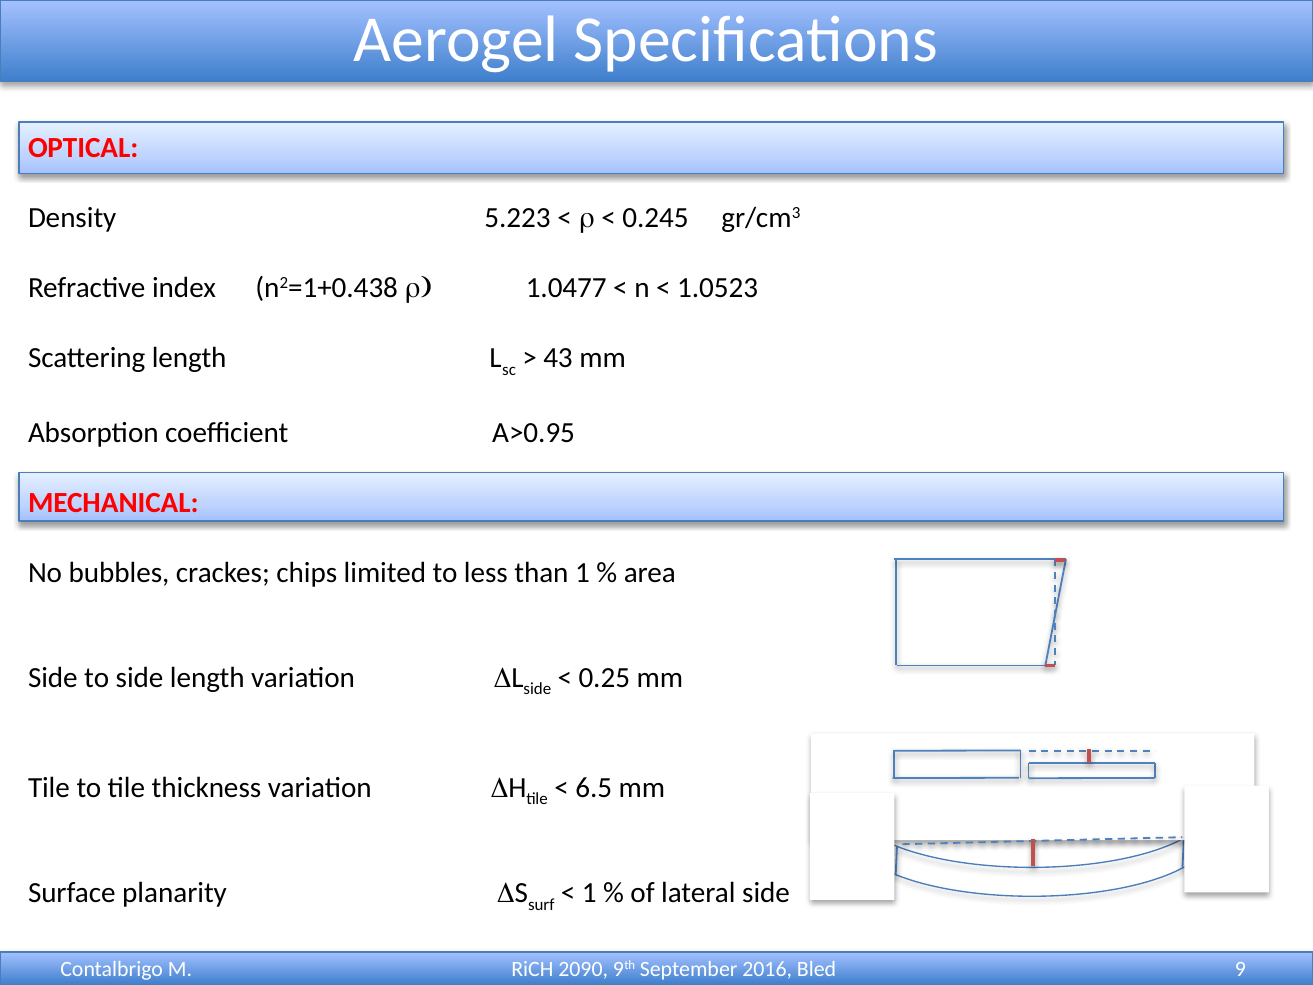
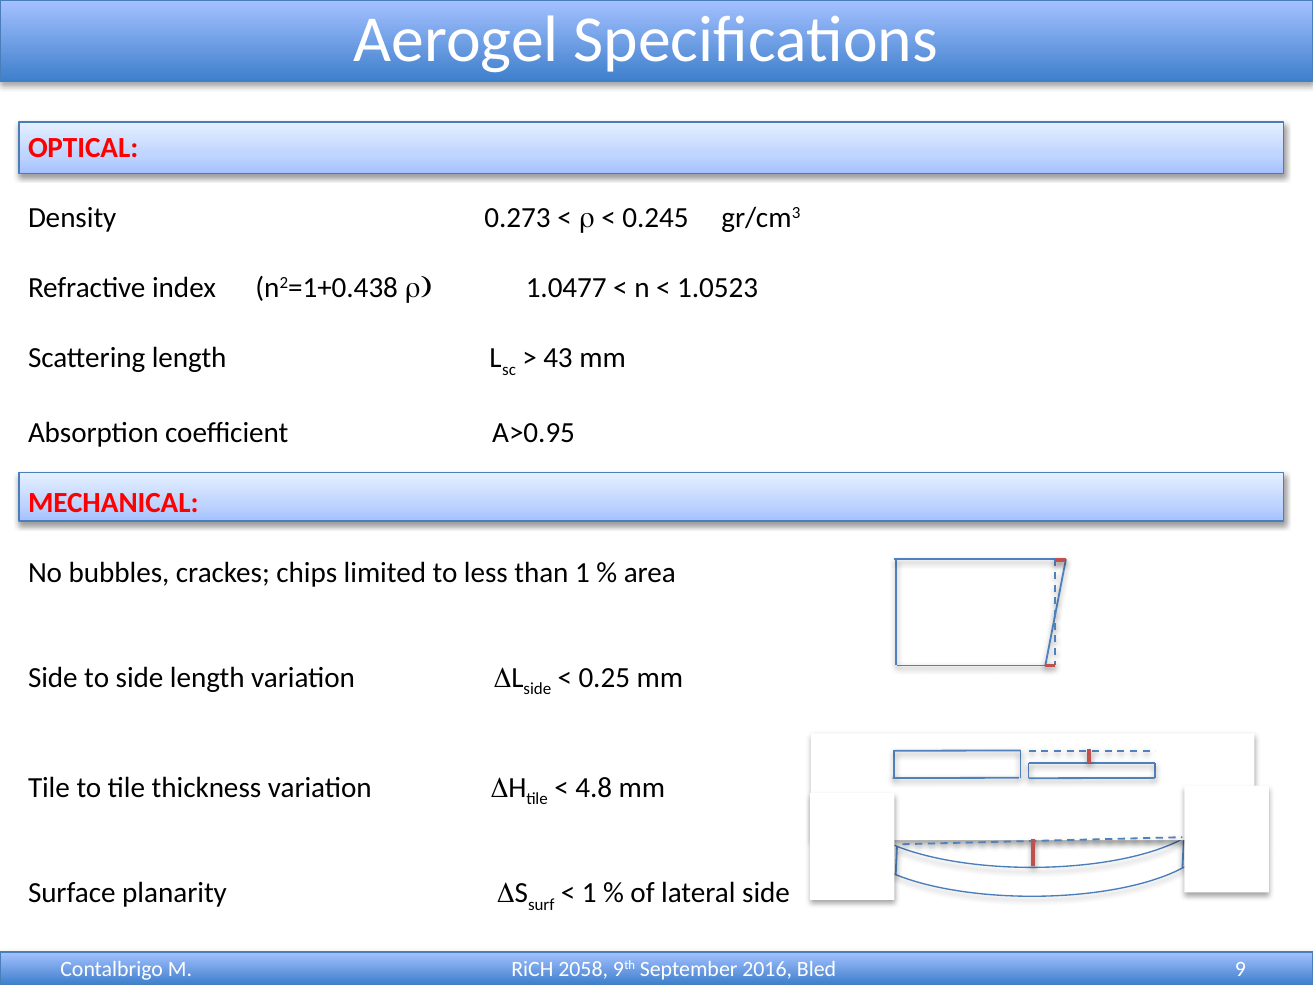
5.223: 5.223 -> 0.273 (518, 218)
6.5: 6.5 -> 4.8 (594, 788)
2090: 2090 -> 2058 (583, 969)
